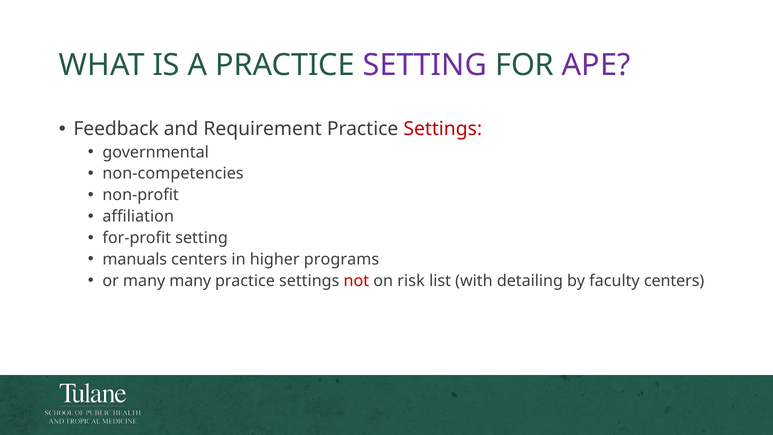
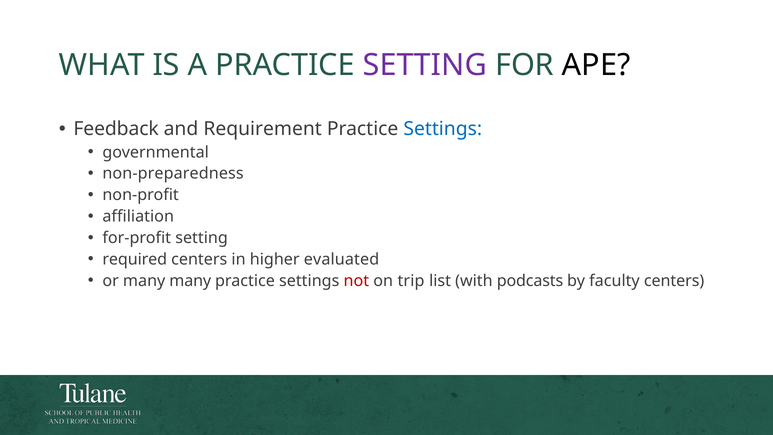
APE colour: purple -> black (596, 65)
Settings colour: red -> blue (443, 129)
non-competencies: non-competencies -> non-preparedness (173, 174)
manuals: manuals -> required (135, 259)
programs: programs -> evaluated (342, 259)
risk: risk -> trip (411, 281)
detailing: detailing -> podcasts (530, 281)
